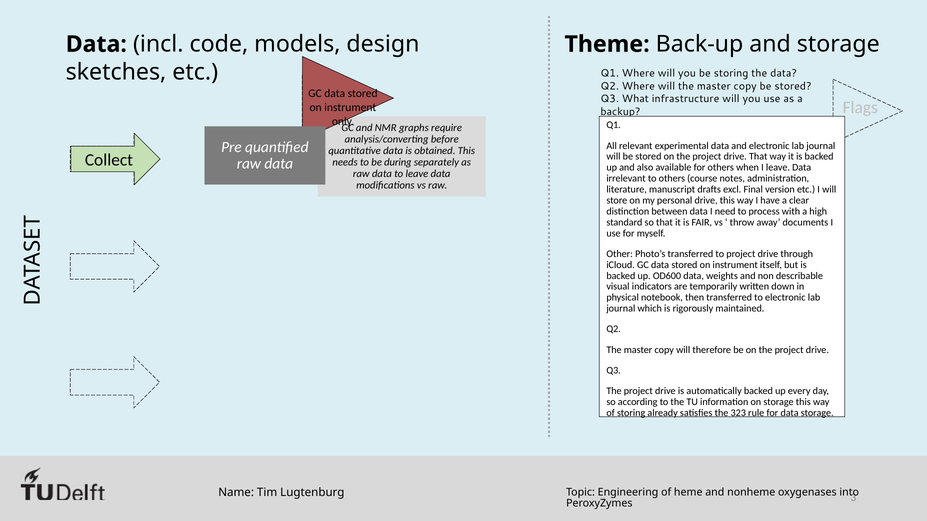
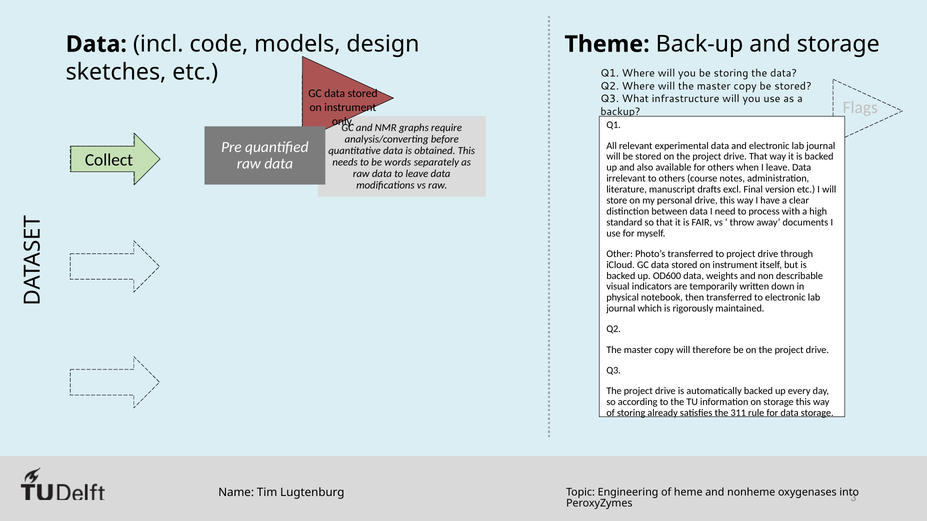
during: during -> words (398, 162)
323: 323 -> 311 (738, 413)
